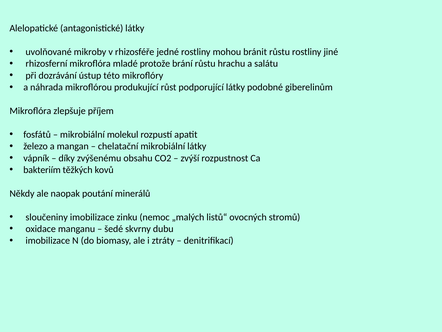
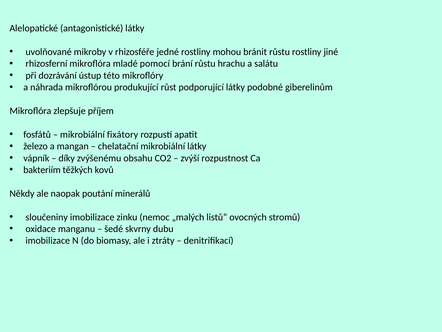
protože: protože -> pomocí (155, 64)
molekul: molekul -> fixátory (123, 134)
